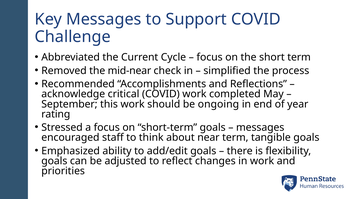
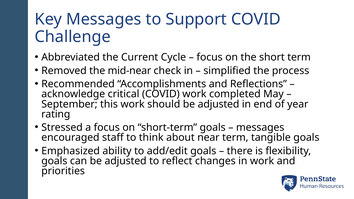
should be ongoing: ongoing -> adjusted (219, 104)
